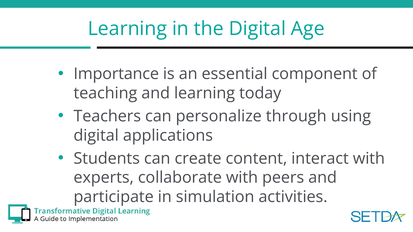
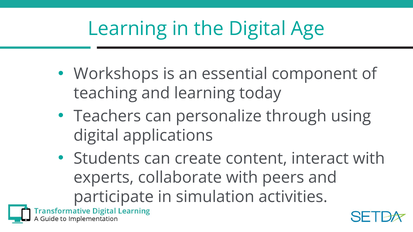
Importance: Importance -> Workshops (116, 74)
